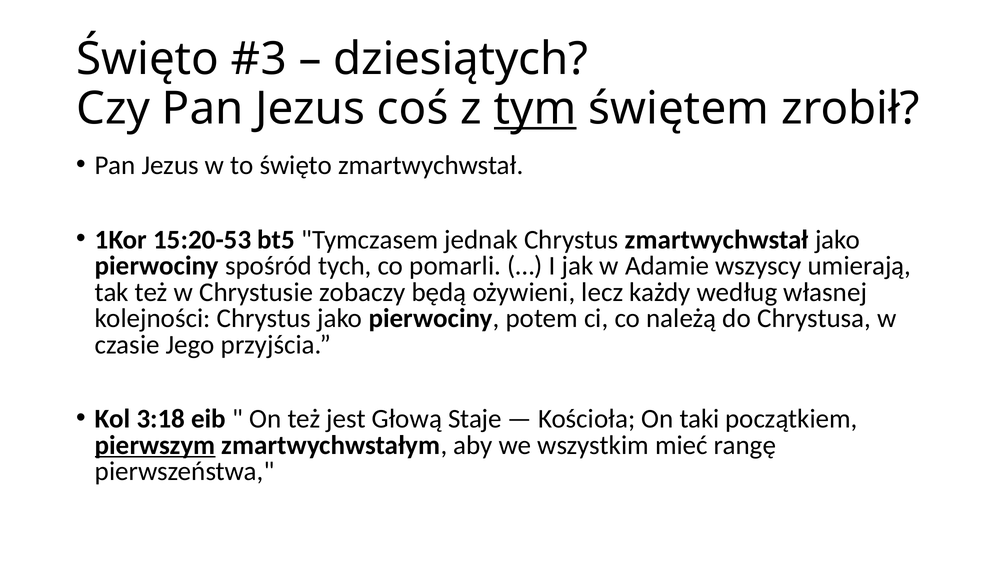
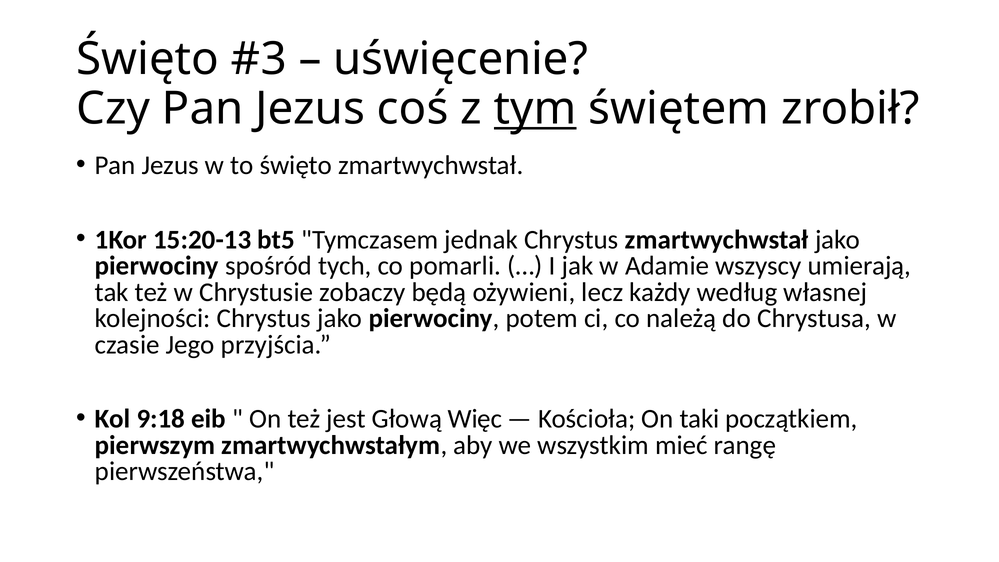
dziesiątych: dziesiątych -> uświęcenie (461, 59)
15:20-53: 15:20-53 -> 15:20-13 (202, 240)
3:18: 3:18 -> 9:18 (161, 419)
Staje: Staje -> Więc (475, 419)
pierwszym underline: present -> none (155, 445)
